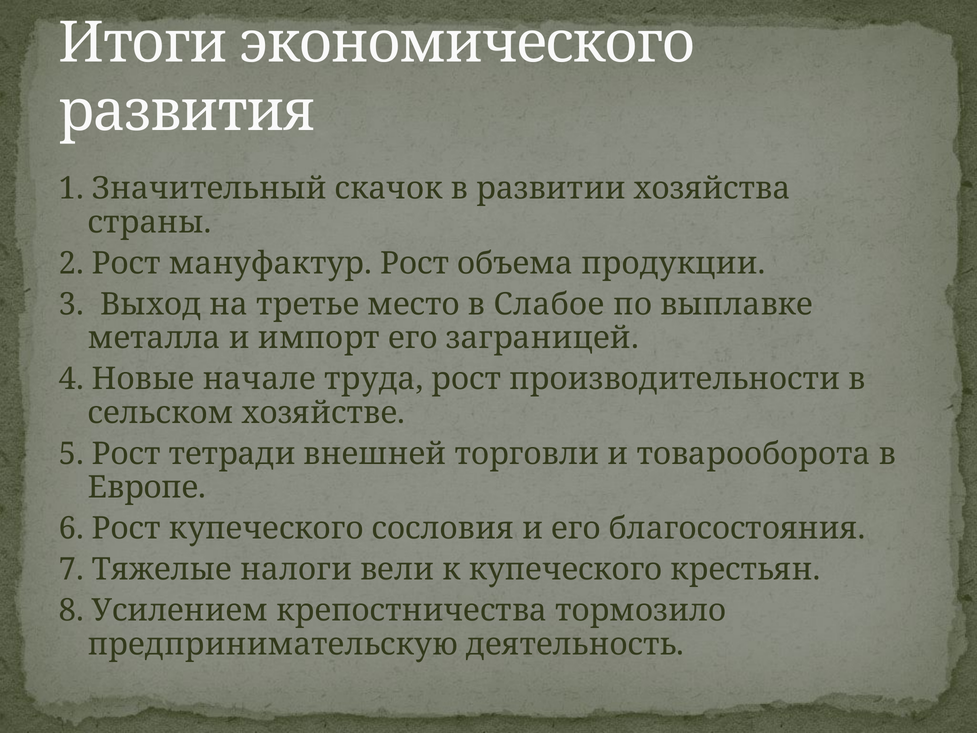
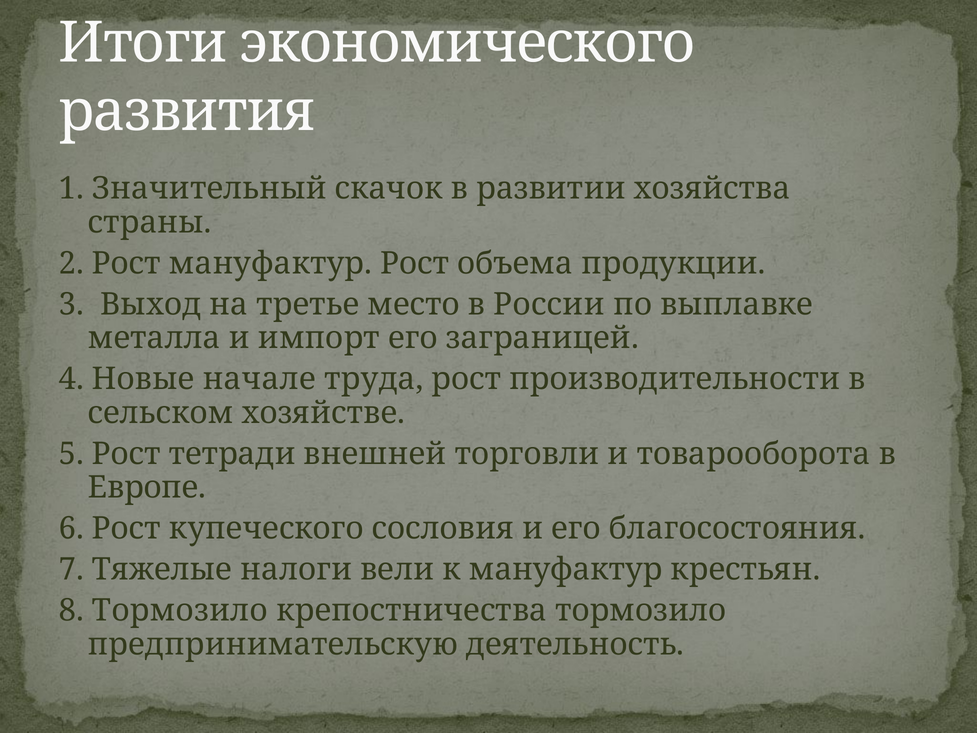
Слабое: Слабое -> России (549, 304)
к купеческого: купеческого -> мануфактур (566, 569)
8 Усилением: Усилением -> Тормозило (180, 610)
